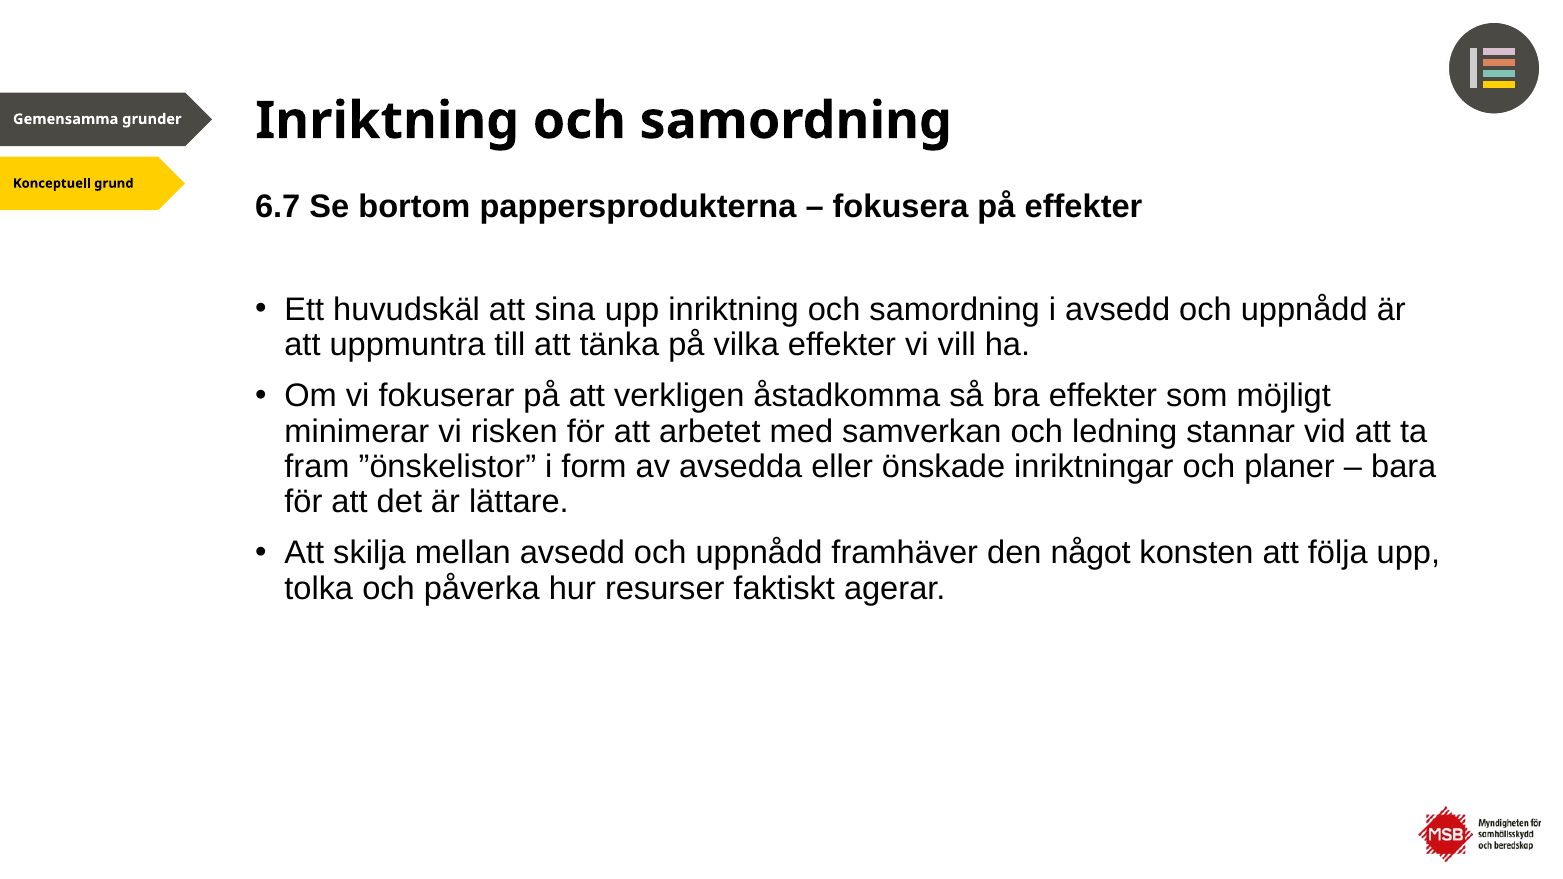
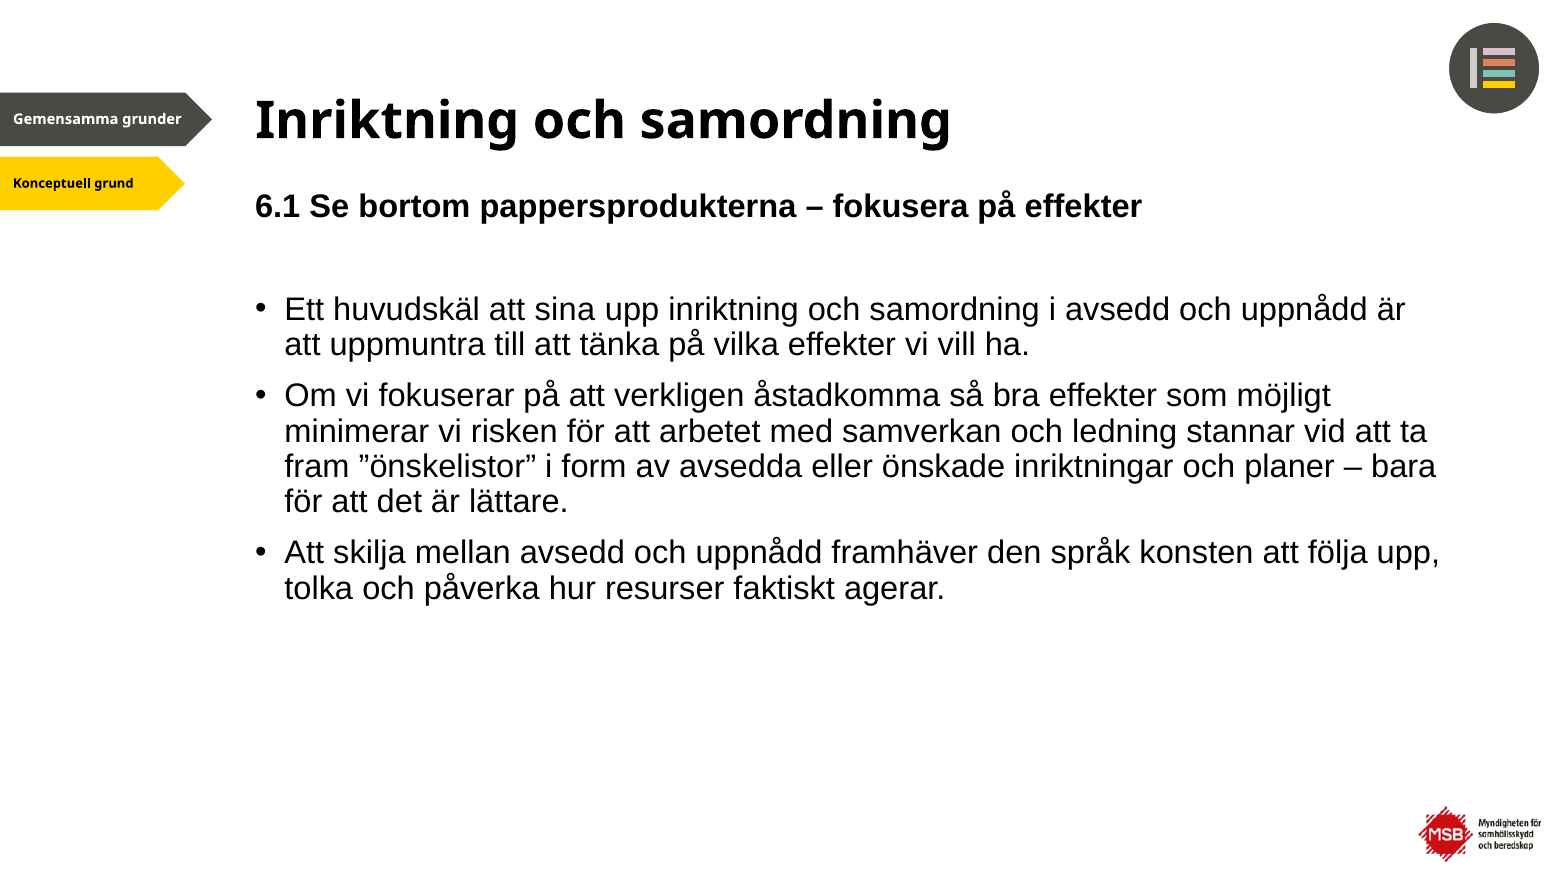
6.7: 6.7 -> 6.1 (278, 207)
något: något -> språk (1090, 553)
